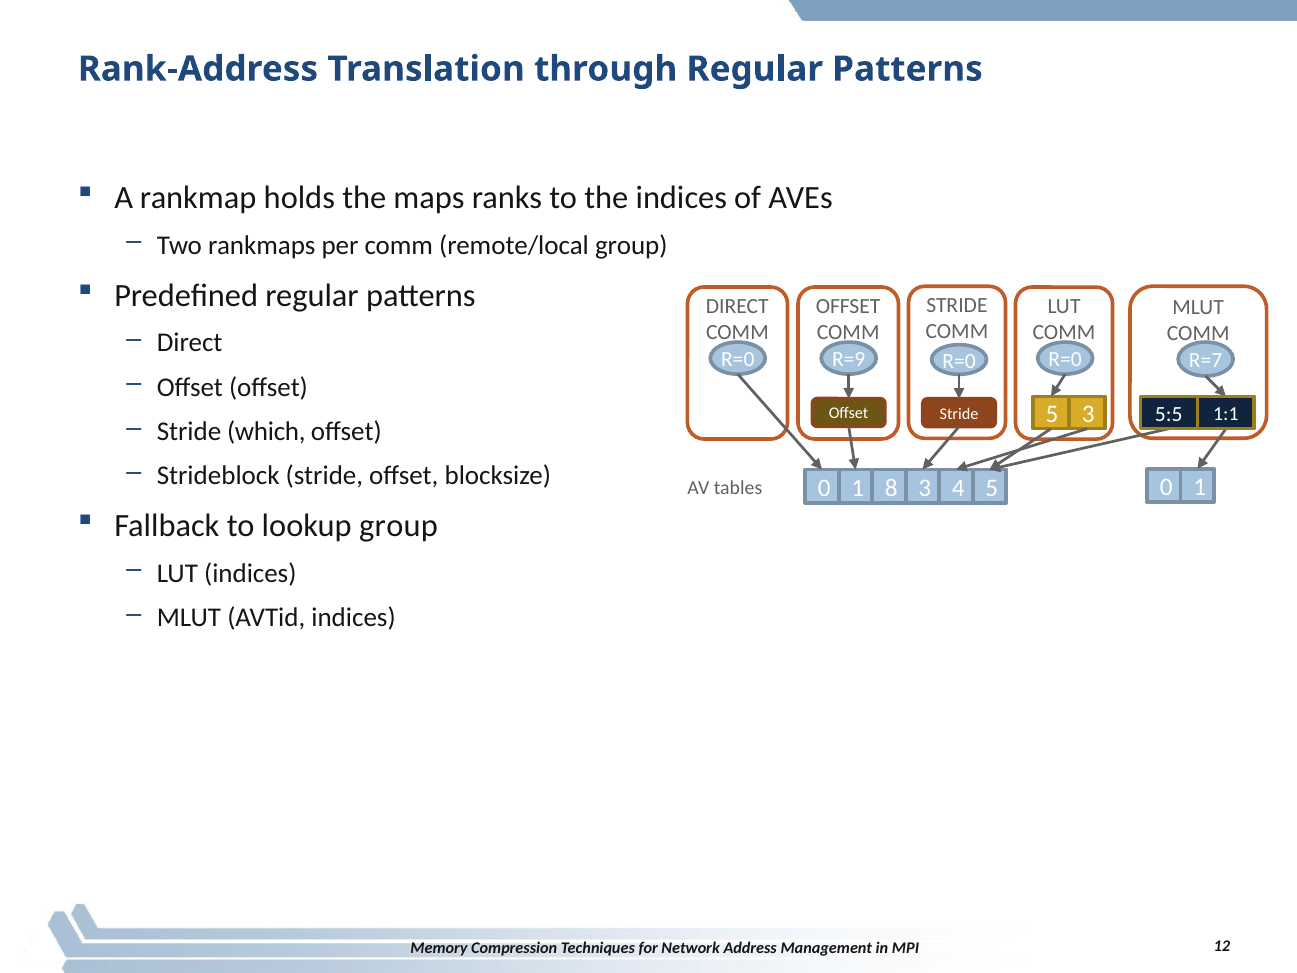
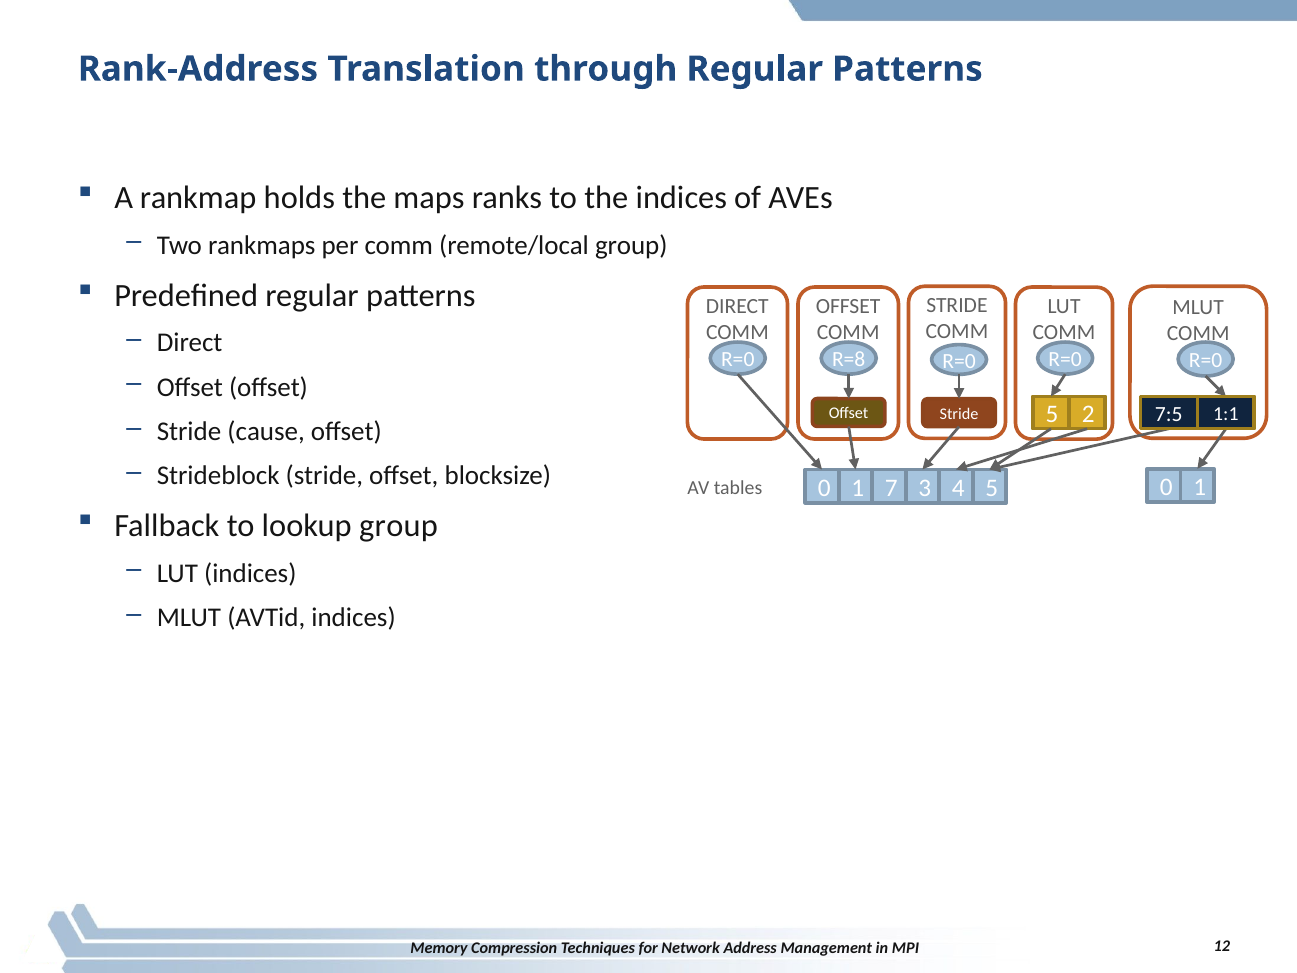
R=9: R=9 -> R=8 (849, 359)
R=7: R=7 -> R=0 (1206, 360)
5 3: 3 -> 2 (1088, 414)
5:5: 5:5 -> 7:5 (1169, 414)
which: which -> cause (266, 431)
8: 8 -> 7 (891, 488)
